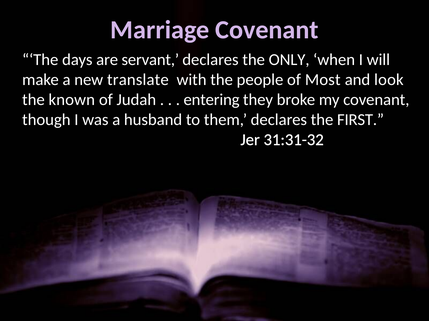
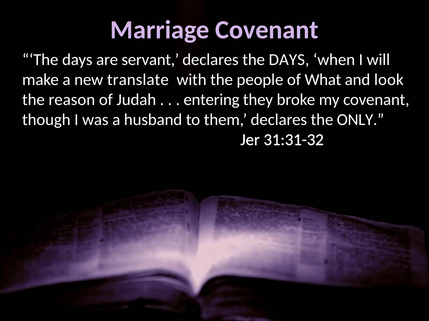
declares the ONLY: ONLY -> DAYS (289, 60)
Most: Most -> What (323, 80)
known: known -> reason (72, 100)
FIRST: FIRST -> ONLY (360, 120)
